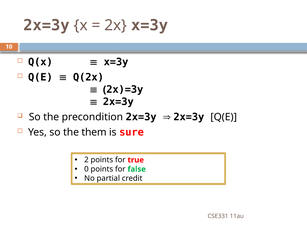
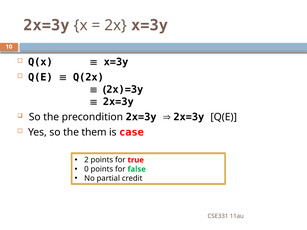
sure: sure -> case (132, 132)
